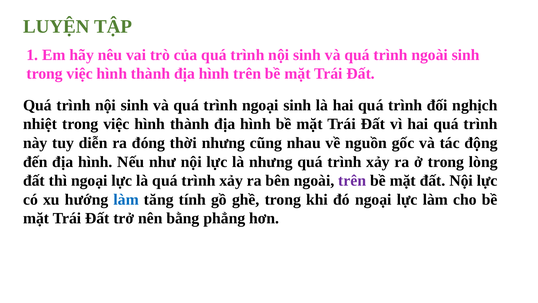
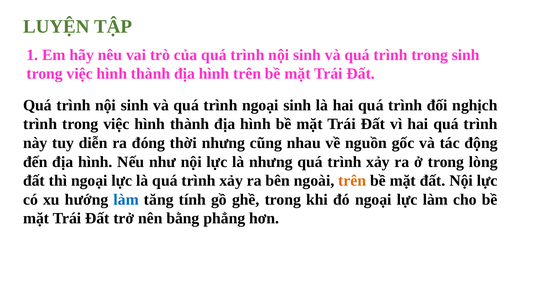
quá trình ngoài: ngoài -> trong (430, 55)
nhiệt: nhiệt -> trình (40, 124)
trên colour: purple -> orange (352, 180)
